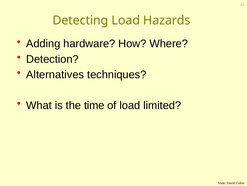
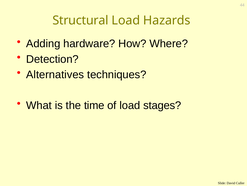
Detecting: Detecting -> Structural (80, 20)
limited: limited -> stages (162, 105)
